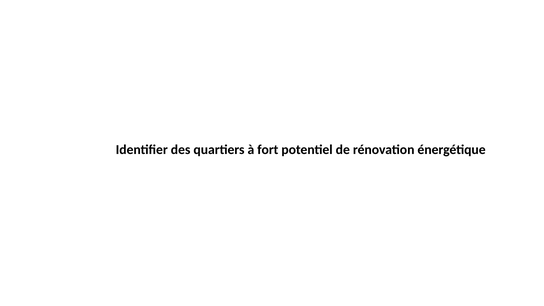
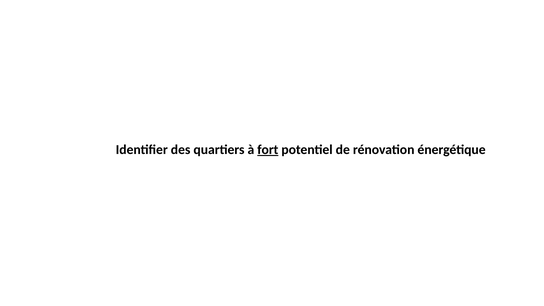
fort underline: none -> present (268, 150)
